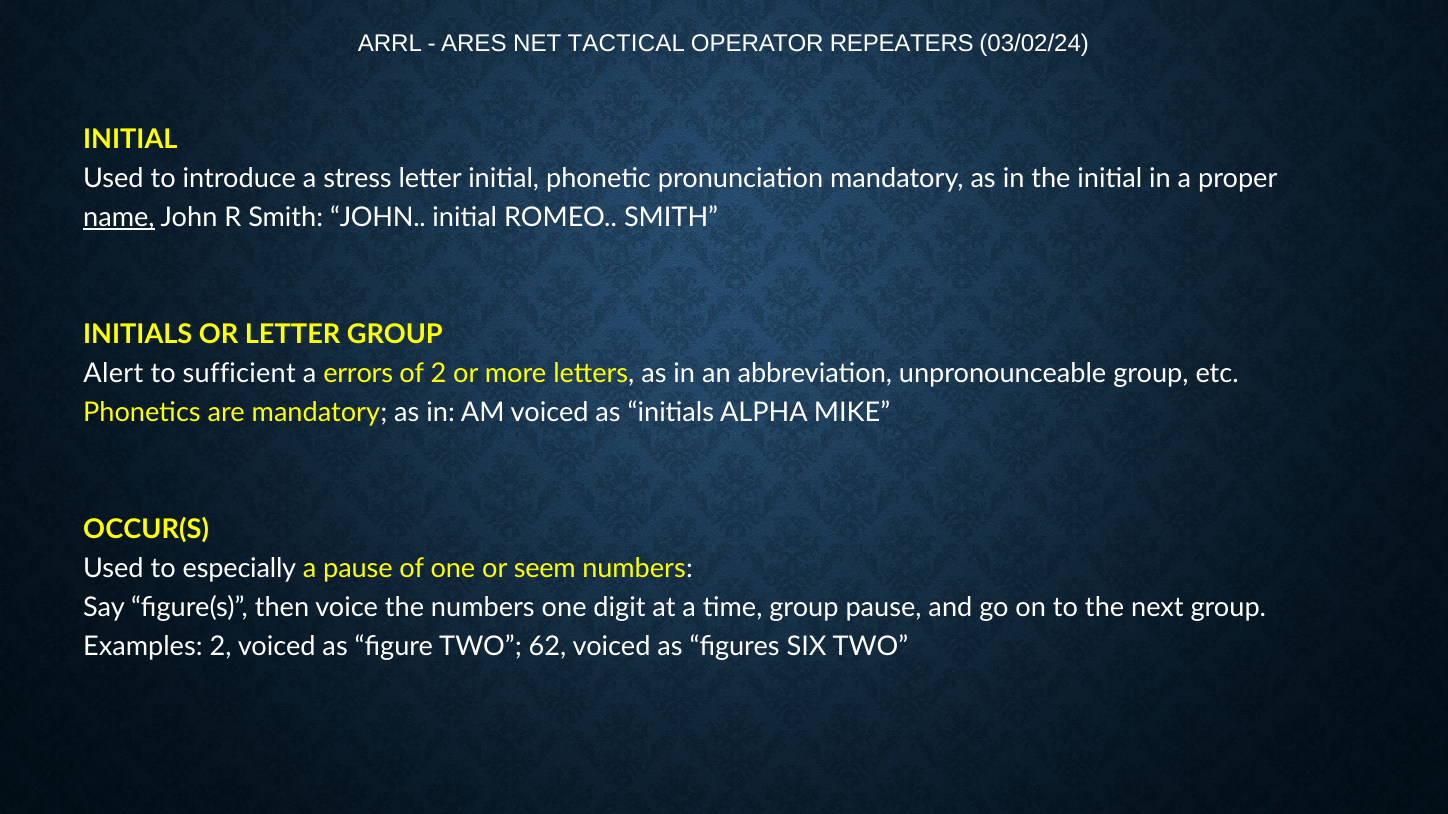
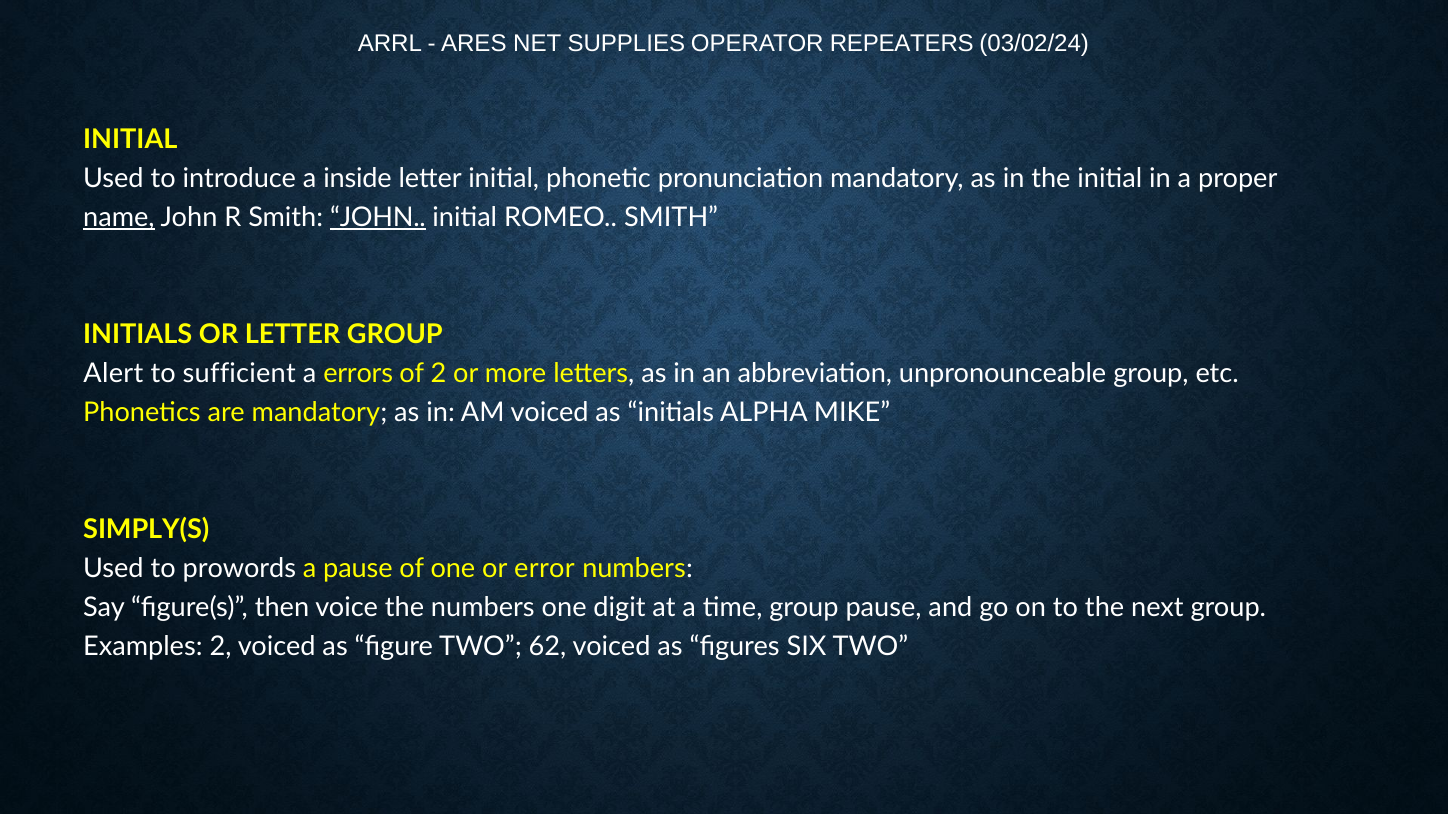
TACTICAL: TACTICAL -> SUPPLIES (626, 43)
stress: stress -> inside (358, 178)
JOHN underline: none -> present (378, 217)
OCCUR(S: OCCUR(S -> SIMPLY(S (146, 530)
especially: especially -> prowords (239, 569)
seem: seem -> error (544, 569)
